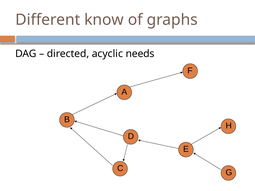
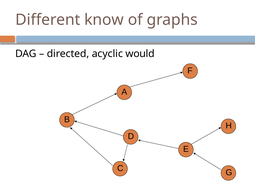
needs: needs -> would (140, 54)
